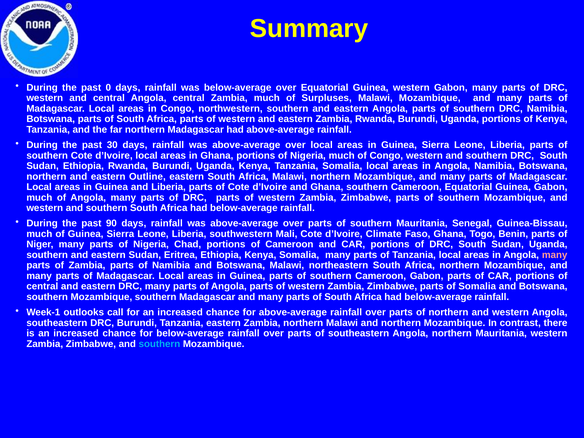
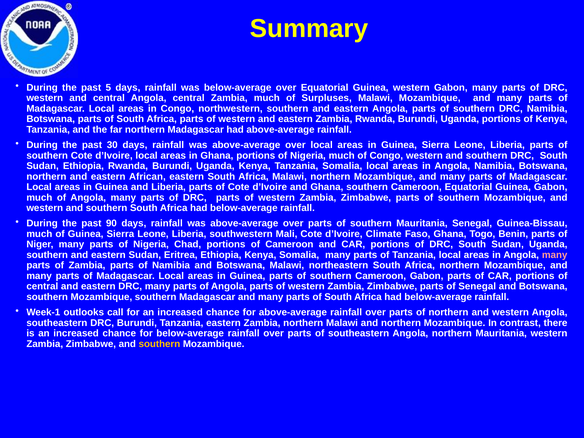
0: 0 -> 5 (108, 88)
Outline: Outline -> African (147, 176)
of Somalia: Somalia -> Senegal (477, 286)
southern colour: light blue -> yellow (159, 344)
